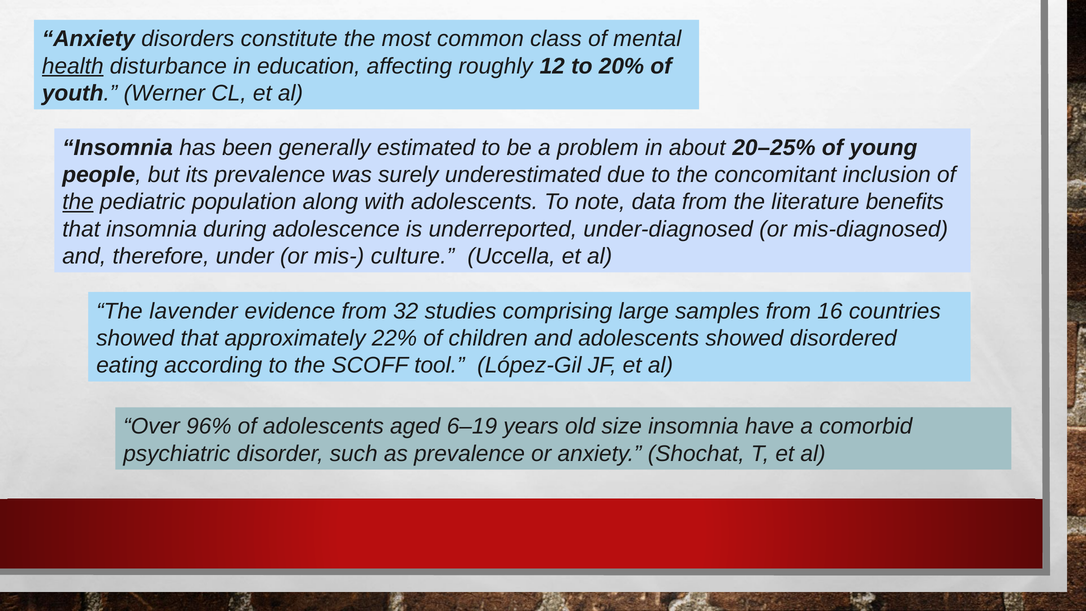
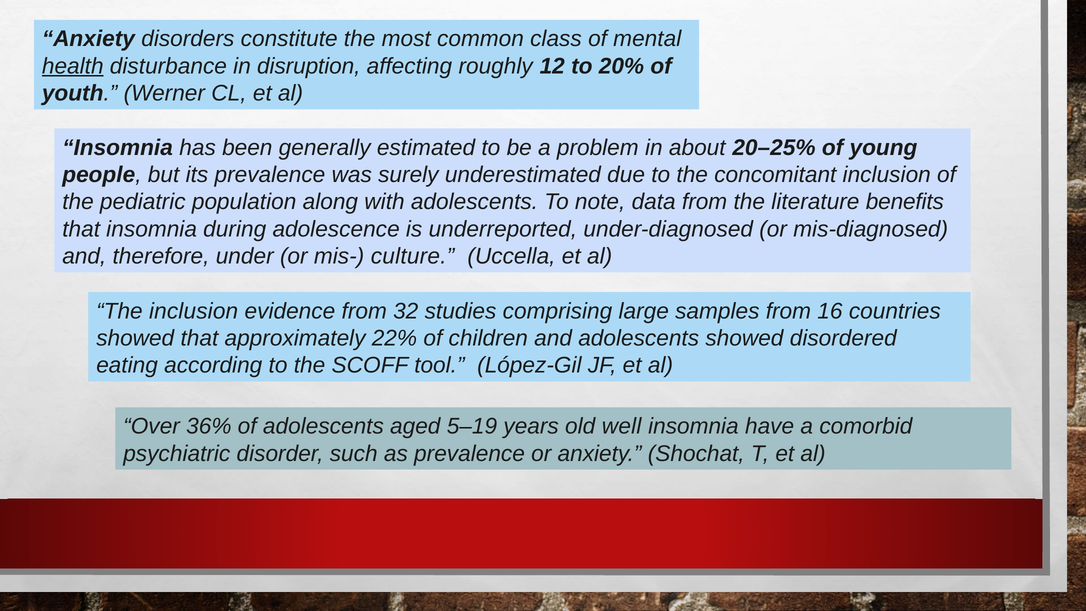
education: education -> disruption (309, 66)
the underline: present -> none (78, 202)
The lavender: lavender -> inclusion (194, 311)
96%: 96% -> 36% (209, 426)
6–19: 6–19 -> 5–19 (472, 426)
size: size -> well (622, 426)
